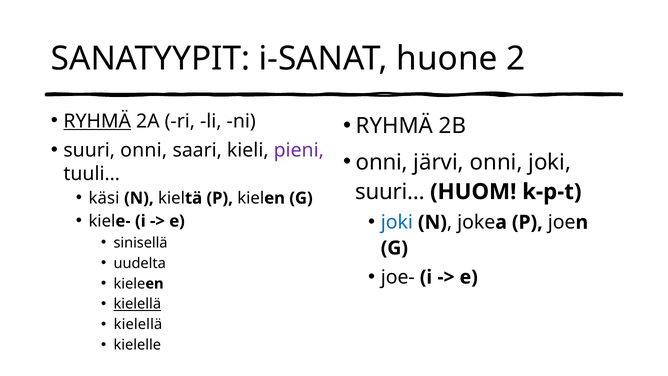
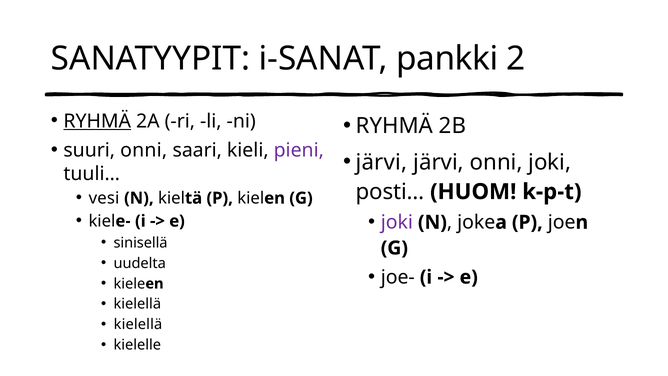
huone: huone -> pankki (447, 59)
onni: onni -> järvi (382, 162)
suuri…: suuri… -> posti… (390, 192)
käsi: käsi -> vesi (104, 198)
joki colour: blue -> purple (397, 222)
kielellä underline: present -> none (137, 304)
